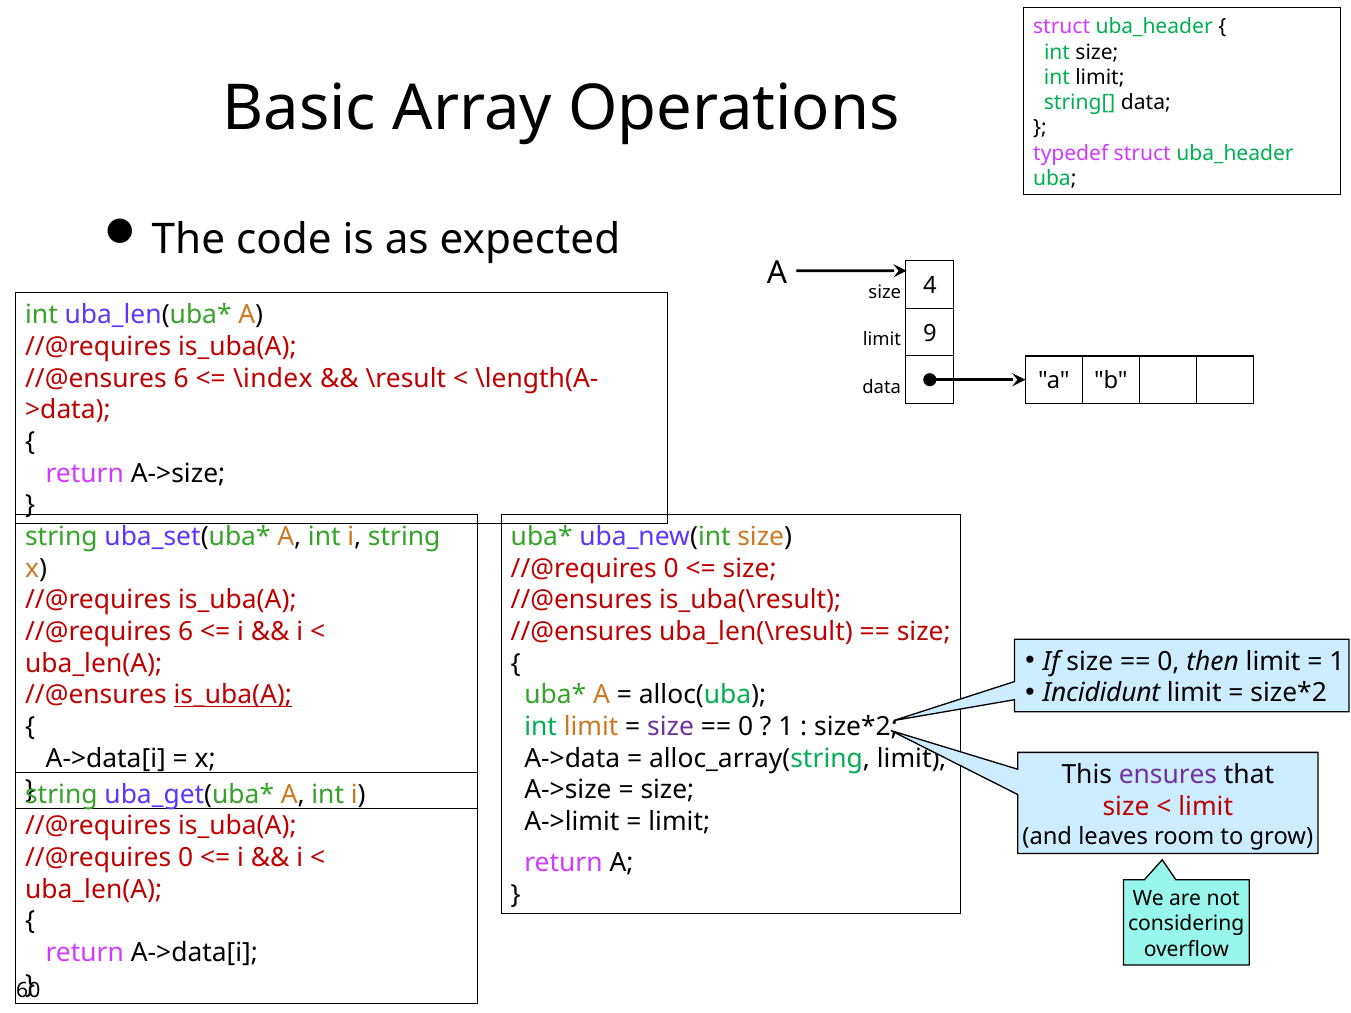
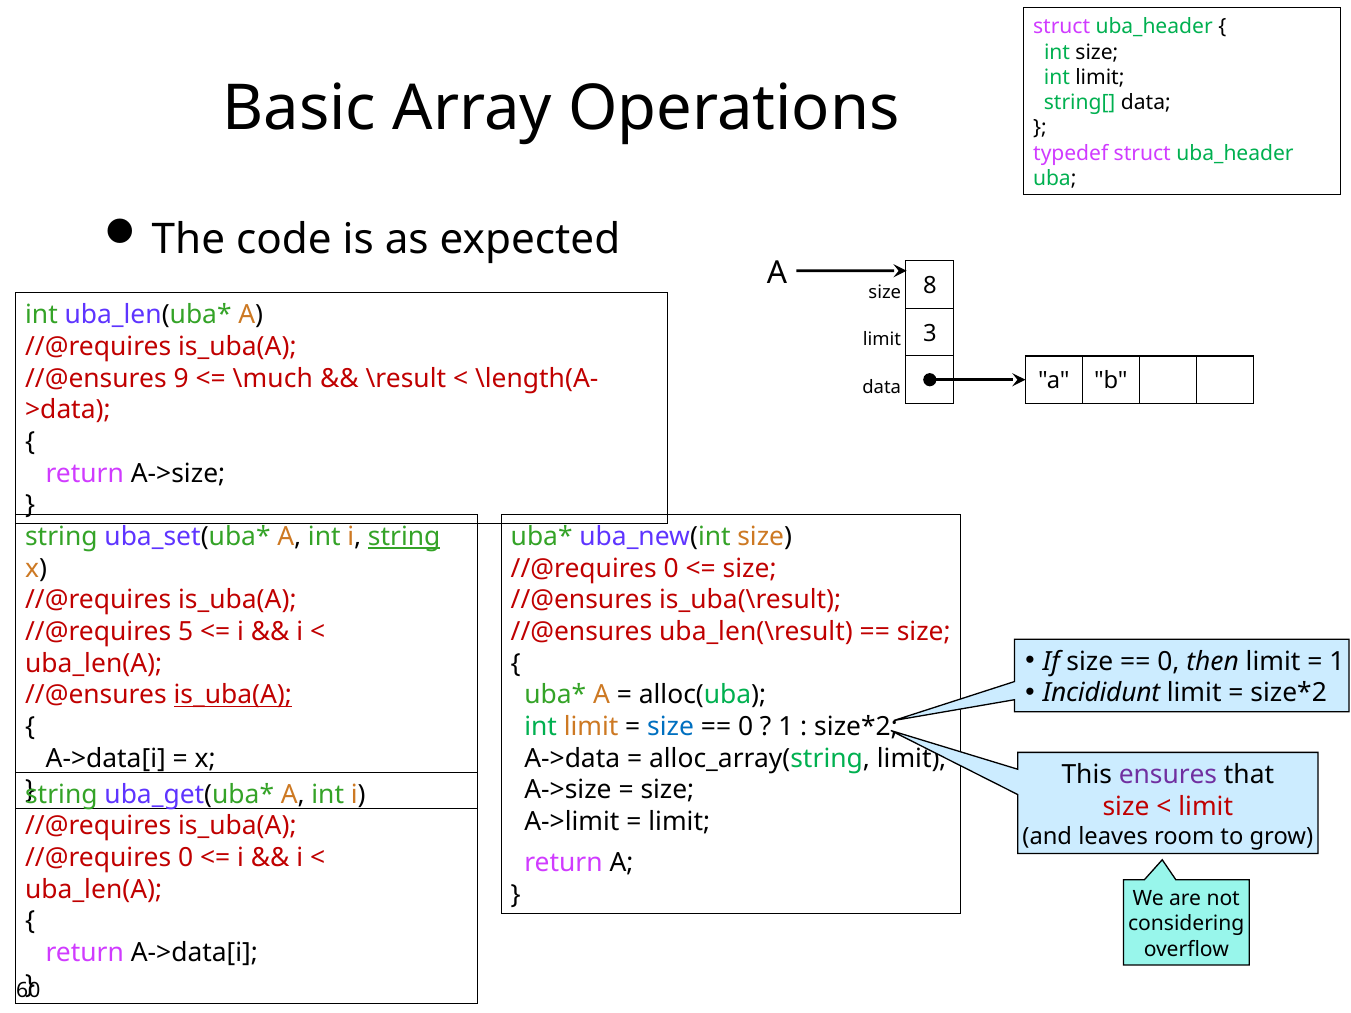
4: 4 -> 8 (930, 286)
9: 9 -> 3 (930, 334)
//@ensures 6: 6 -> 9 (181, 379)
\index: \index -> \much (273, 379)
string underline: none -> present (404, 537)
//@requires 6: 6 -> 5 (186, 632)
size colour: purple -> blue (671, 727)
